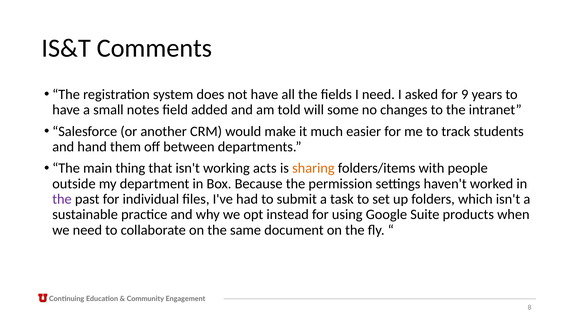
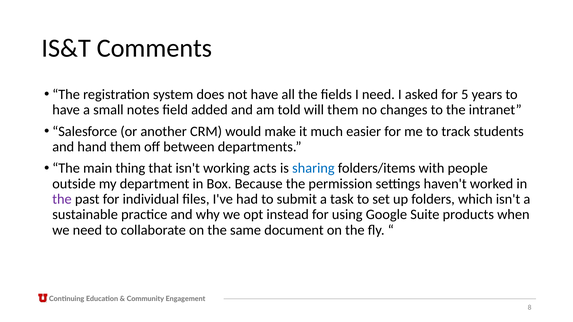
9: 9 -> 5 (465, 95)
will some: some -> them (343, 110)
sharing colour: orange -> blue (313, 168)
